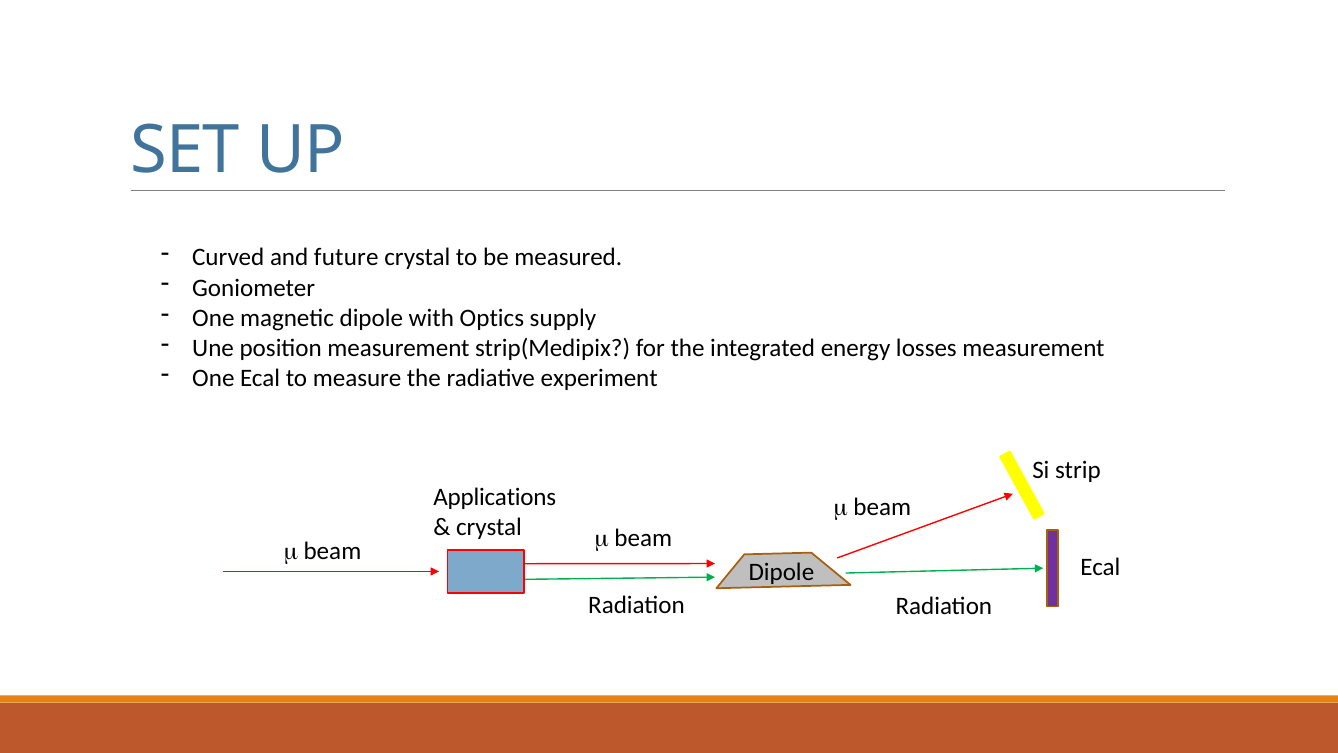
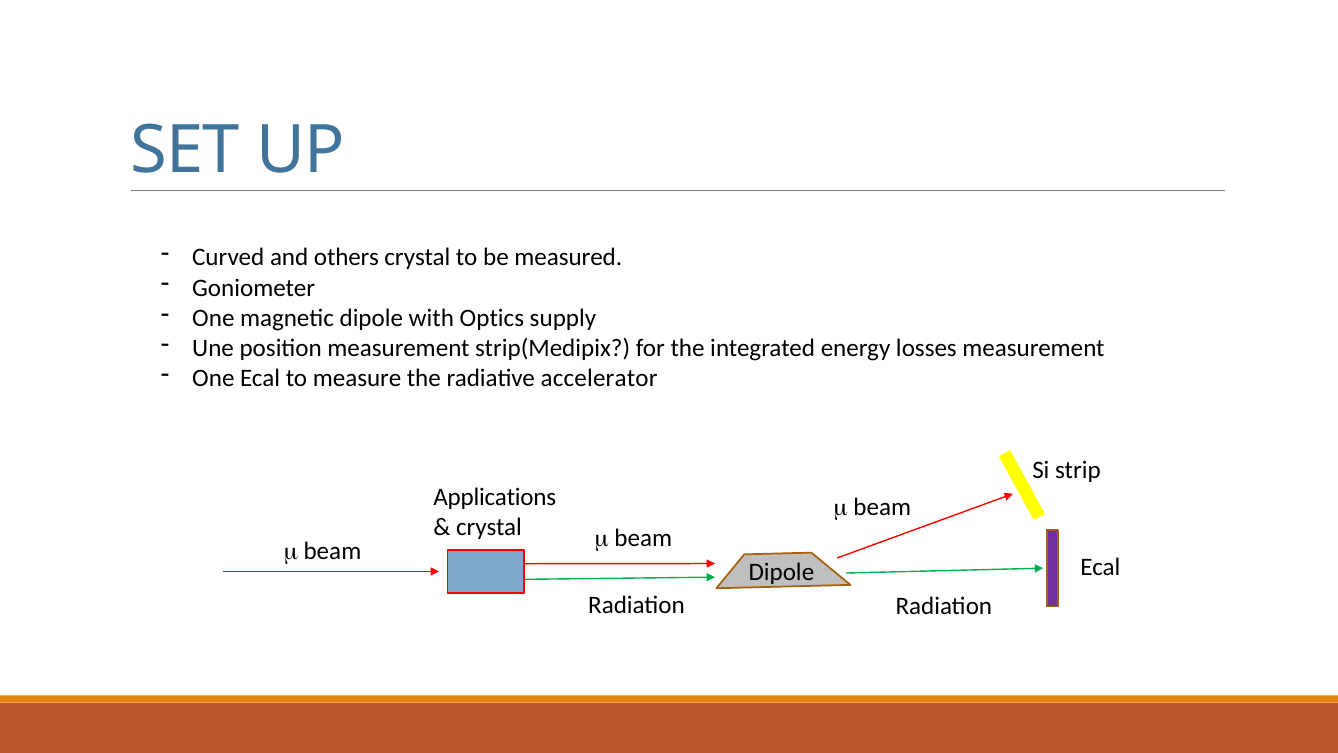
future: future -> others (346, 257)
experiment: experiment -> accelerator (599, 378)
